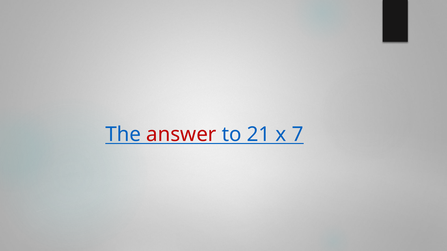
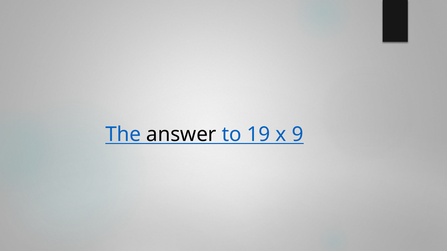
answer colour: red -> black (181, 135)
21: 21 -> 19 (259, 135)
7: 7 -> 9 (298, 135)
